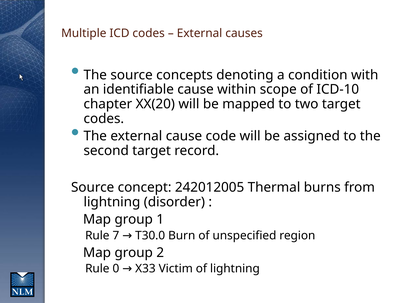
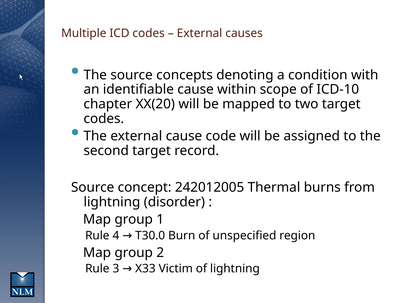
7: 7 -> 4 (116, 236)
0: 0 -> 3 (116, 269)
